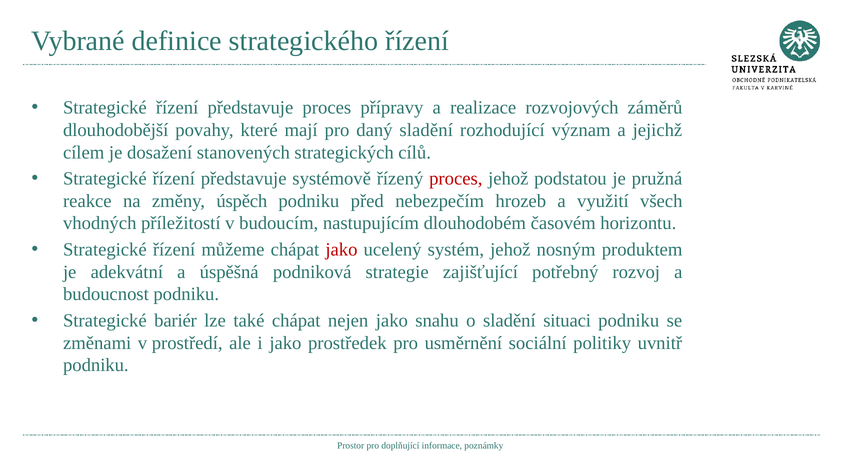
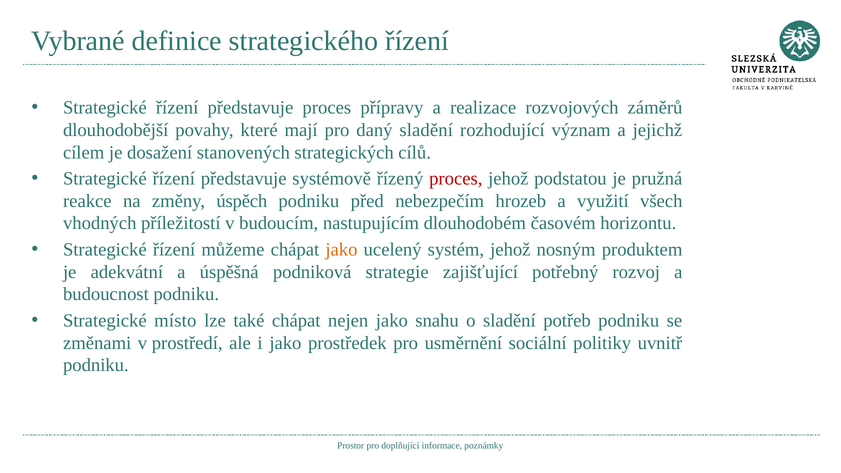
jako colour: red -> orange (341, 250)
bariér: bariér -> místo (175, 321)
situaci: situaci -> potřeb (567, 321)
